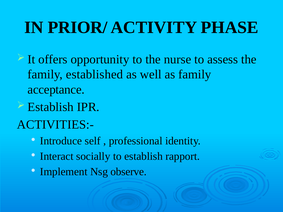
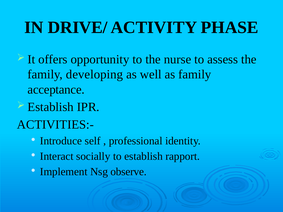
PRIOR/: PRIOR/ -> DRIVE/ (78, 27)
established: established -> developing (94, 74)
